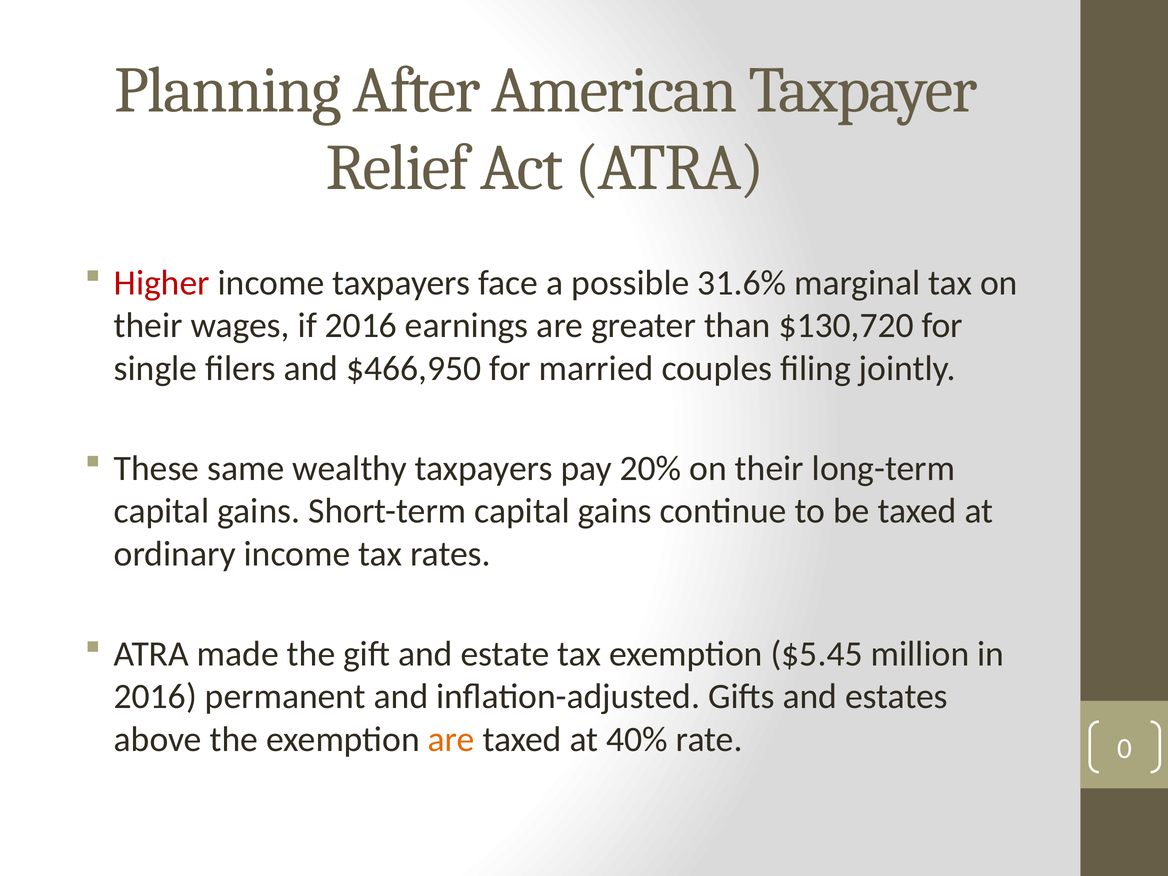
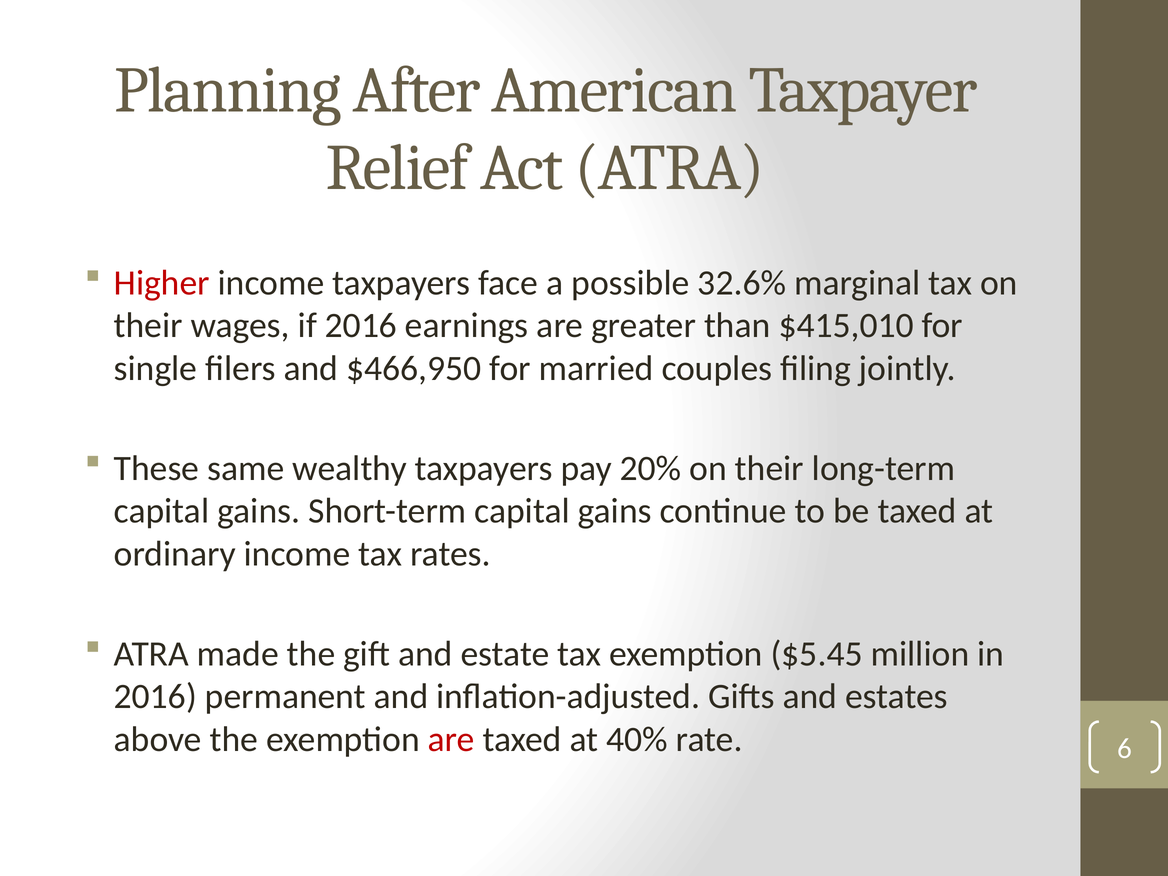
31.6%: 31.6% -> 32.6% (742, 283)
$130,720: $130,720 -> $415,010 (846, 326)
are colour: orange -> red (451, 739)
0: 0 -> 6 (1125, 749)
